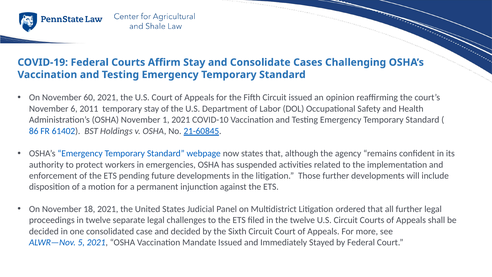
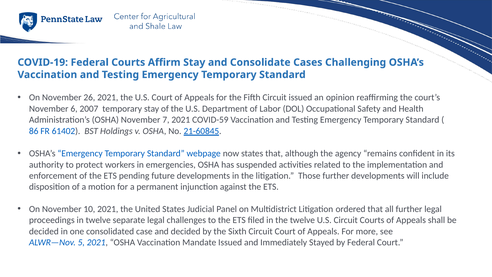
60: 60 -> 26 (89, 97)
2011: 2011 -> 2007 (89, 109)
1: 1 -> 7 (166, 120)
COVID-10: COVID-10 -> COVID-59 (210, 120)
18: 18 -> 10 (89, 209)
